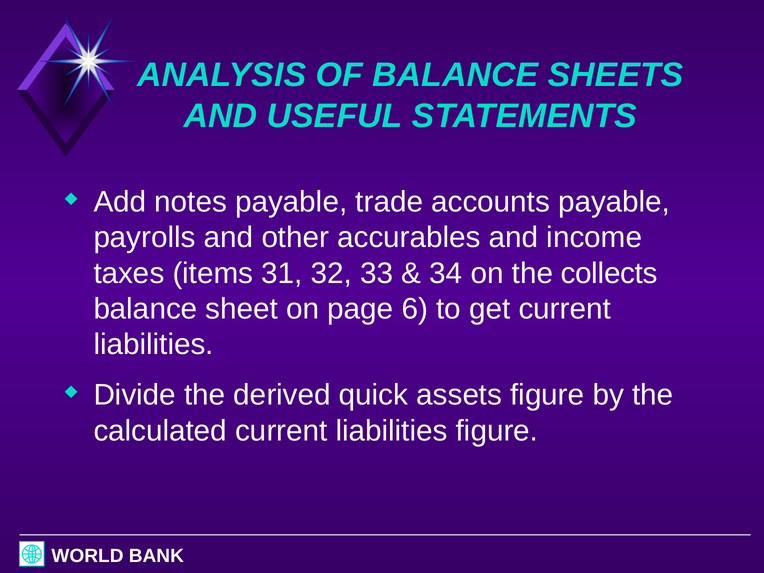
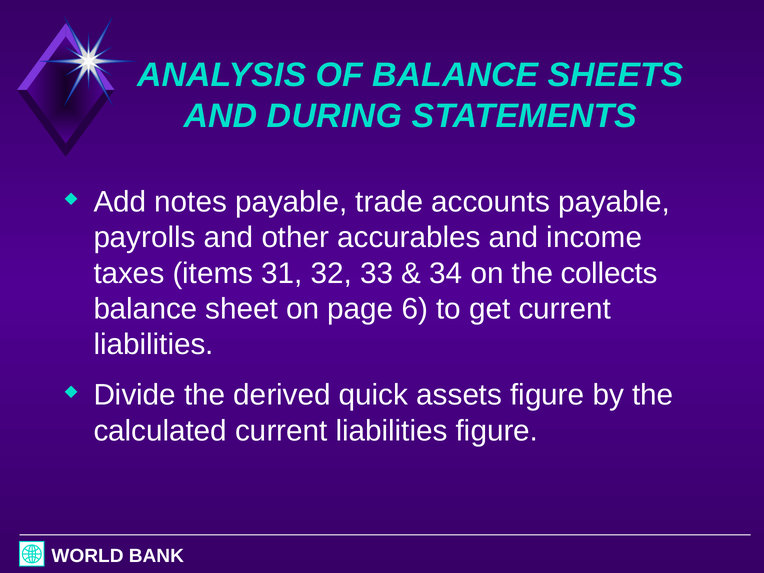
USEFUL: USEFUL -> DURING (334, 116)
